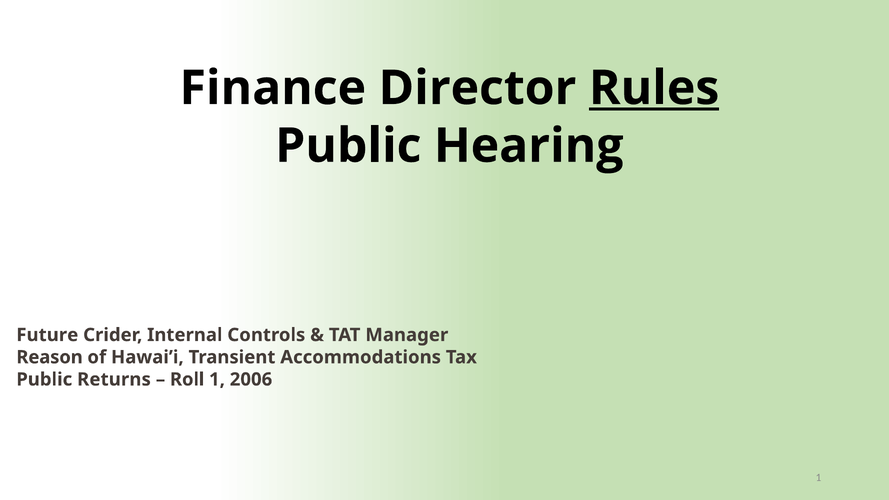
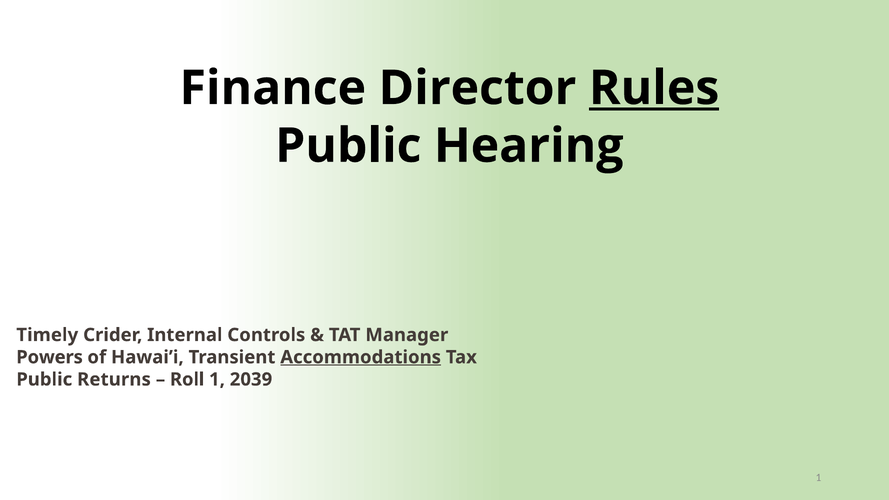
Future: Future -> Timely (47, 335)
Reason: Reason -> Powers (50, 357)
Accommodations underline: none -> present (361, 357)
2006: 2006 -> 2039 (251, 379)
